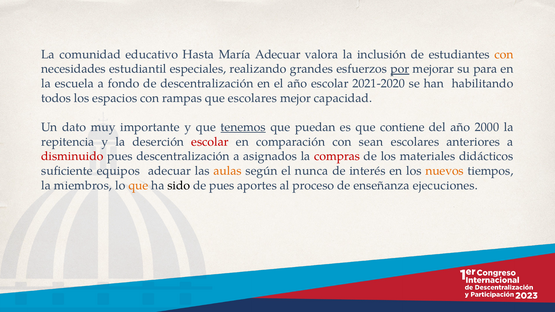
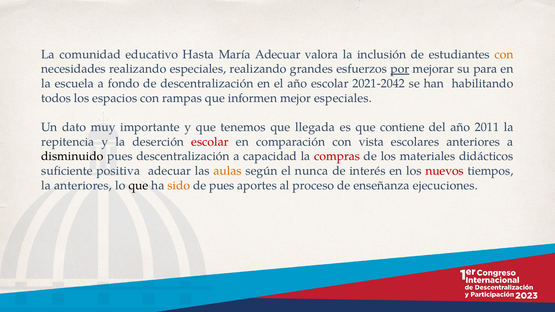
necesidades estudiantil: estudiantil -> realizando (138, 69)
2021-2020: 2021-2020 -> 2021-2042 (379, 84)
que escolares: escolares -> informen (253, 98)
mejor capacidad: capacidad -> especiales (343, 98)
tenemos underline: present -> none (243, 127)
puedan: puedan -> llegada (315, 127)
2000: 2000 -> 2011 (487, 127)
sean: sean -> vista (371, 142)
disminuido colour: red -> black (72, 156)
asignados: asignados -> capacidad (270, 156)
equipos: equipos -> positiva (118, 171)
nuevos colour: orange -> red (445, 171)
la miembros: miembros -> anteriores (83, 186)
que colour: orange -> black (138, 186)
sido colour: black -> orange (179, 186)
